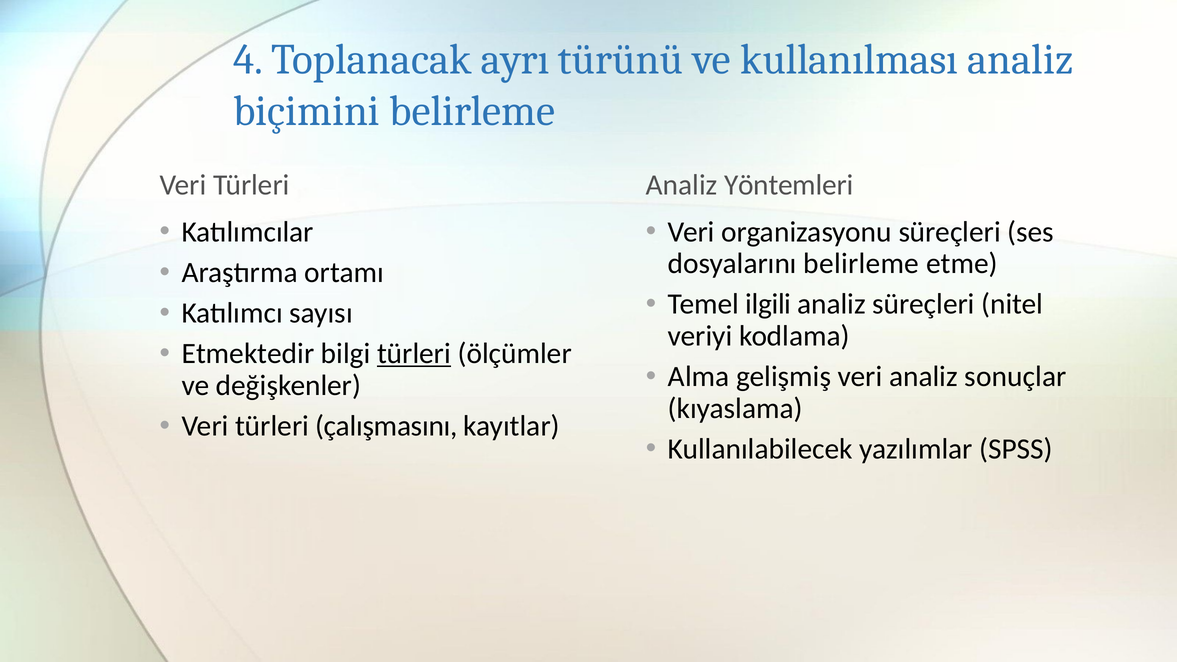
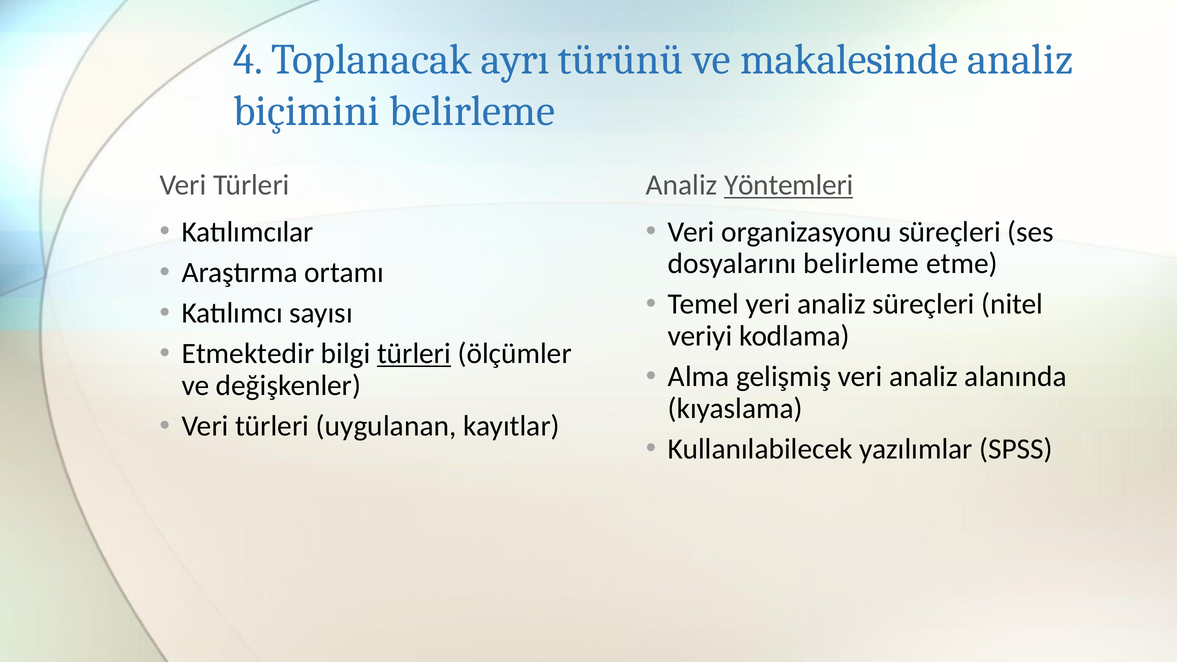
kullanılması: kullanılması -> makalesinde (849, 60)
Yöntemleri underline: none -> present (789, 185)
ilgili: ilgili -> yeri (768, 304)
sonuçlar: sonuçlar -> alanında (1016, 377)
çalışmasını: çalışmasını -> uygulanan (386, 426)
